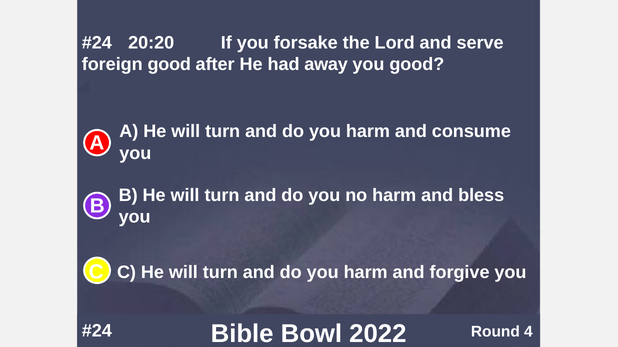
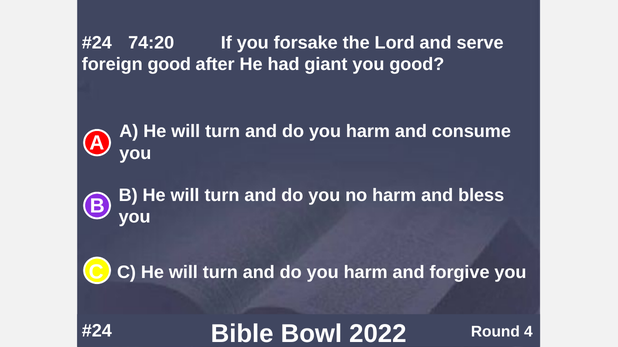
20:20: 20:20 -> 74:20 (151, 43)
away: away -> giant (326, 64)
